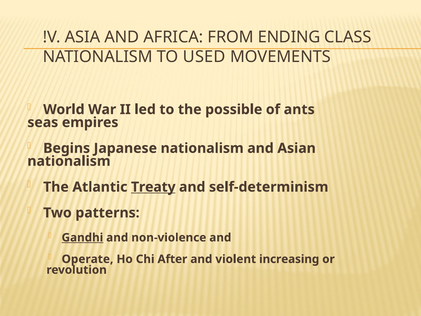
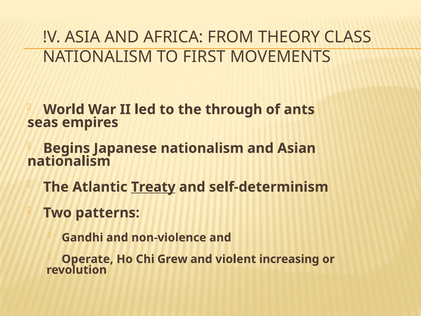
ENDING: ENDING -> THEORY (289, 37)
USED: USED -> FIRST (204, 57)
possible: possible -> through (234, 109)
Gandhi underline: present -> none (82, 237)
After: After -> Grew (172, 259)
